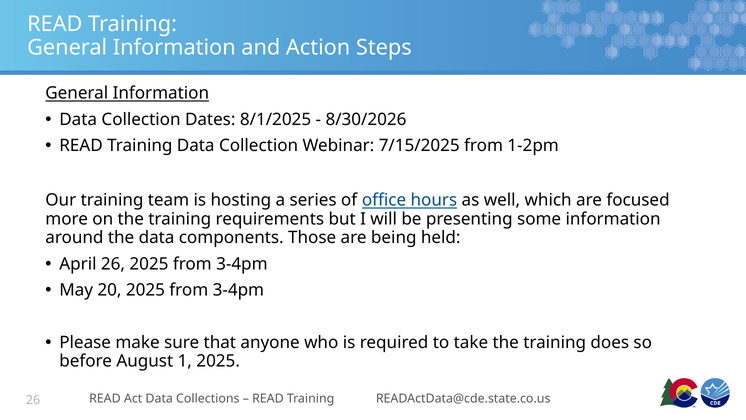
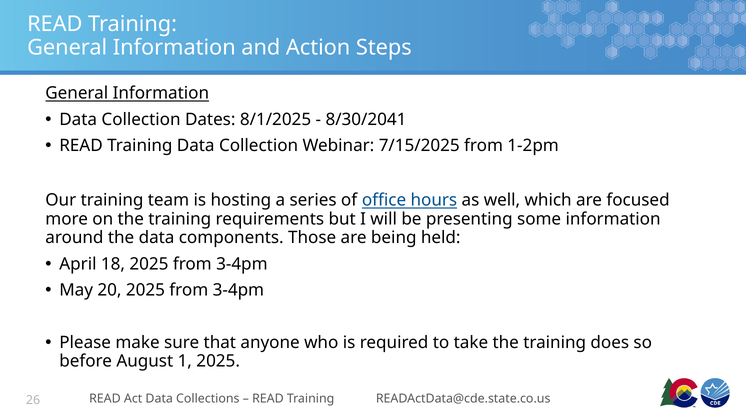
8/30/2026: 8/30/2026 -> 8/30/2041 (366, 119)
April 26: 26 -> 18 (113, 264)
